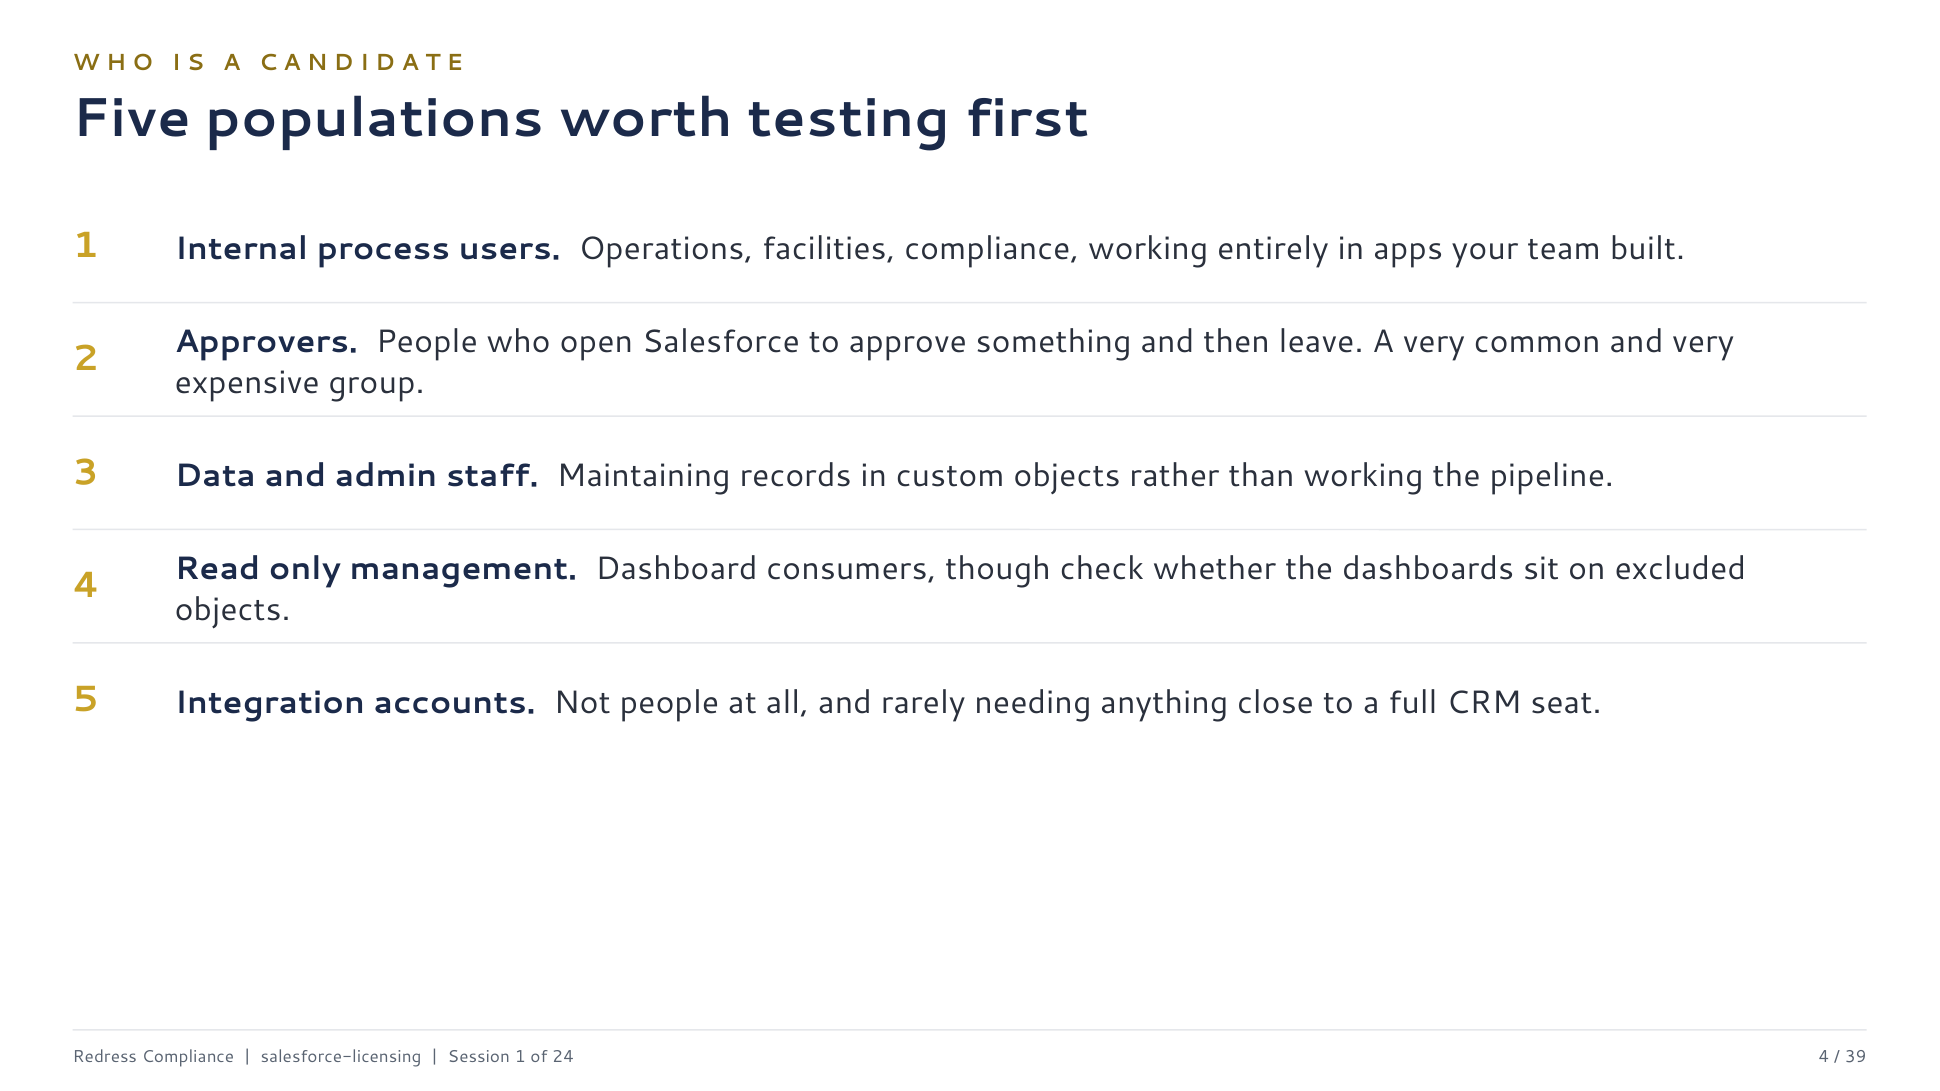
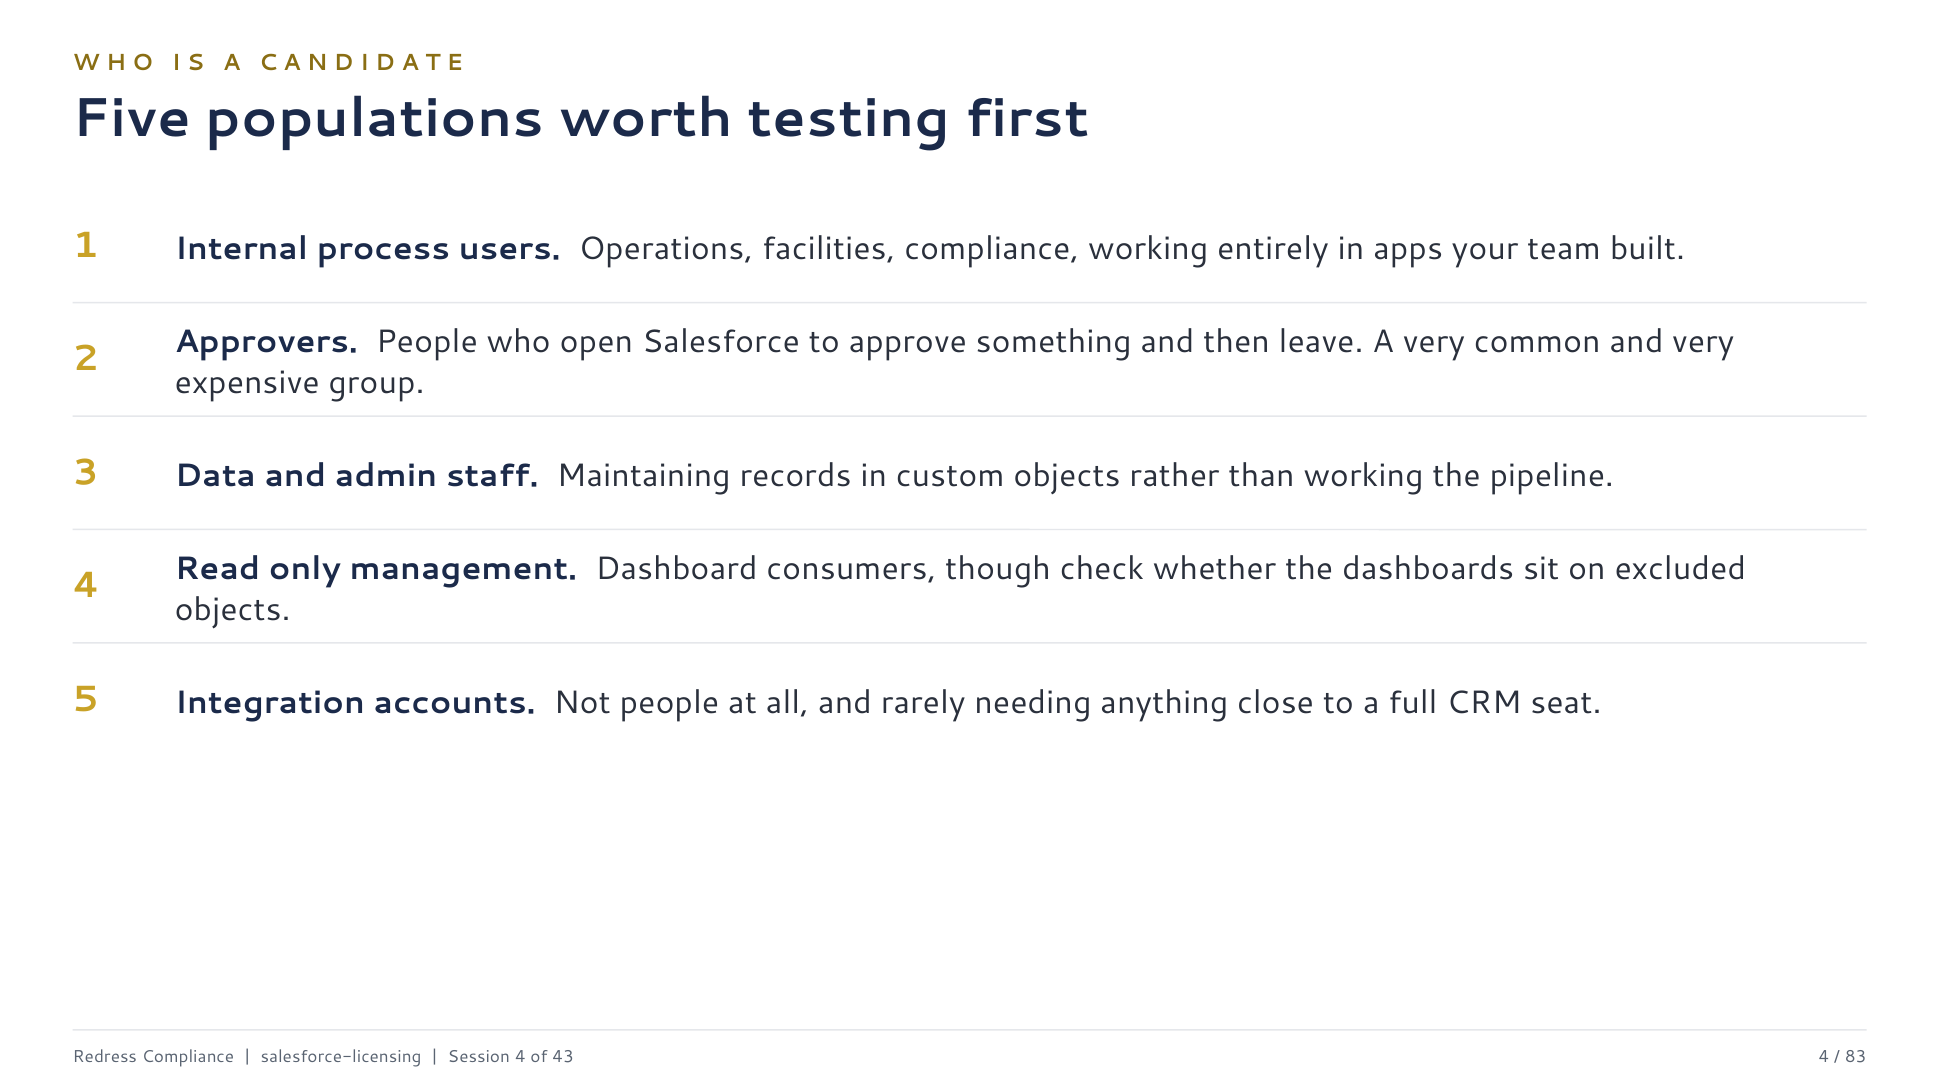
Session 1: 1 -> 4 (520, 1057)
24: 24 -> 43 (563, 1057)
39: 39 -> 83 (1856, 1057)
